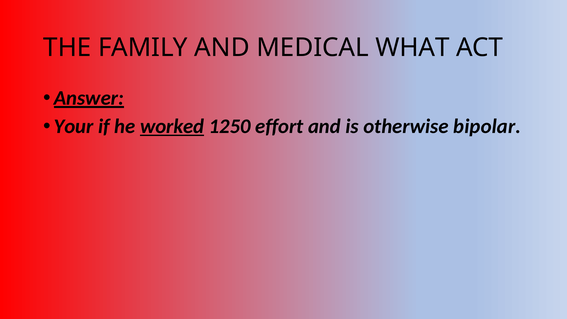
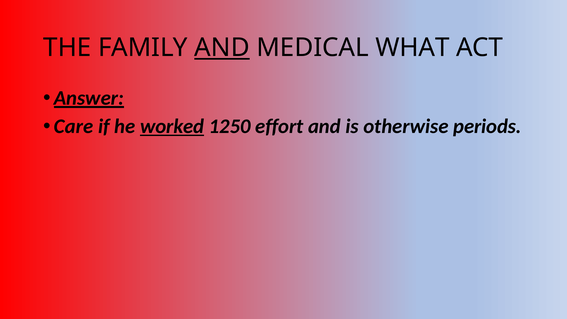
AND underline: none -> present (222, 48)
Your: Your -> Care (74, 126)
bipolar: bipolar -> periods (487, 126)
